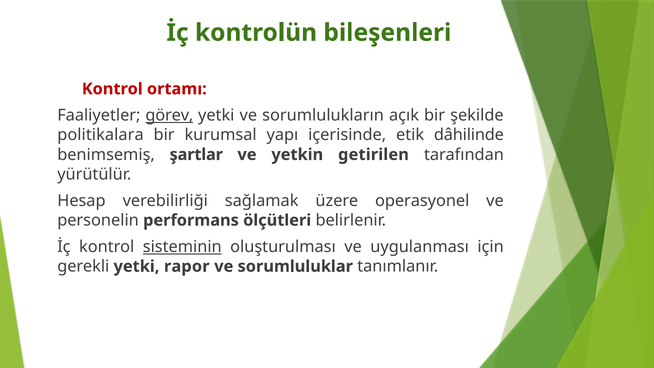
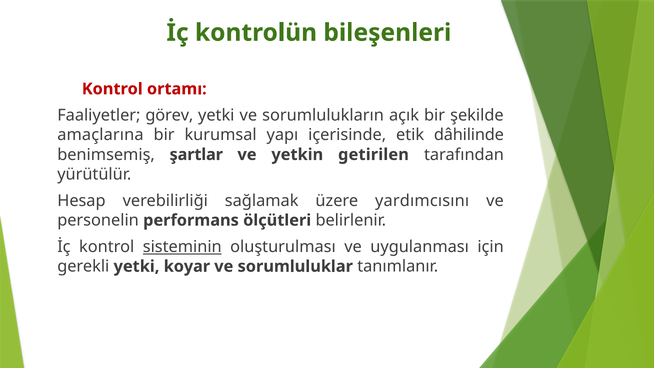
görev underline: present -> none (169, 115)
politikalara: politikalara -> amaçlarına (100, 135)
operasyonel: operasyonel -> yardımcısını (422, 201)
rapor: rapor -> koyar (187, 266)
